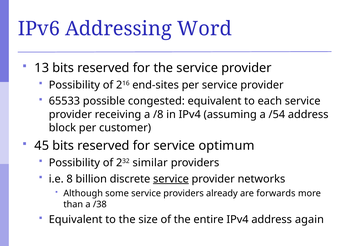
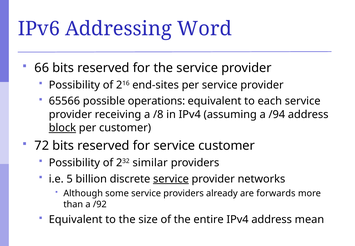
13: 13 -> 66 (42, 68)
65533: 65533 -> 65566 (64, 101)
congested: congested -> operations (156, 101)
/54: /54 -> /94 (277, 114)
block underline: none -> present (62, 128)
45: 45 -> 72 (42, 146)
service optimum: optimum -> customer (227, 146)
8: 8 -> 5 (70, 179)
/38: /38 -> /92 (100, 204)
again: again -> mean (309, 219)
